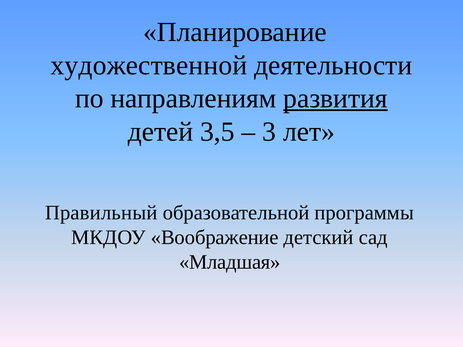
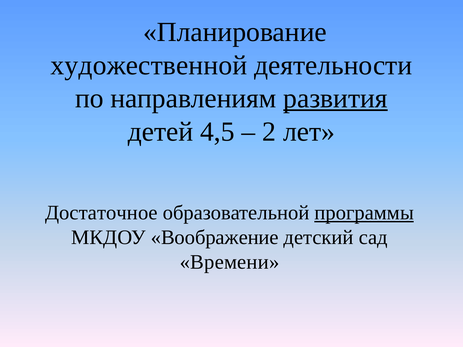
3,5: 3,5 -> 4,5 (217, 132)
3: 3 -> 2 (269, 132)
Правильный: Правильный -> Достаточное (101, 213)
программы underline: none -> present (364, 213)
Младшая: Младшая -> Времени (230, 262)
